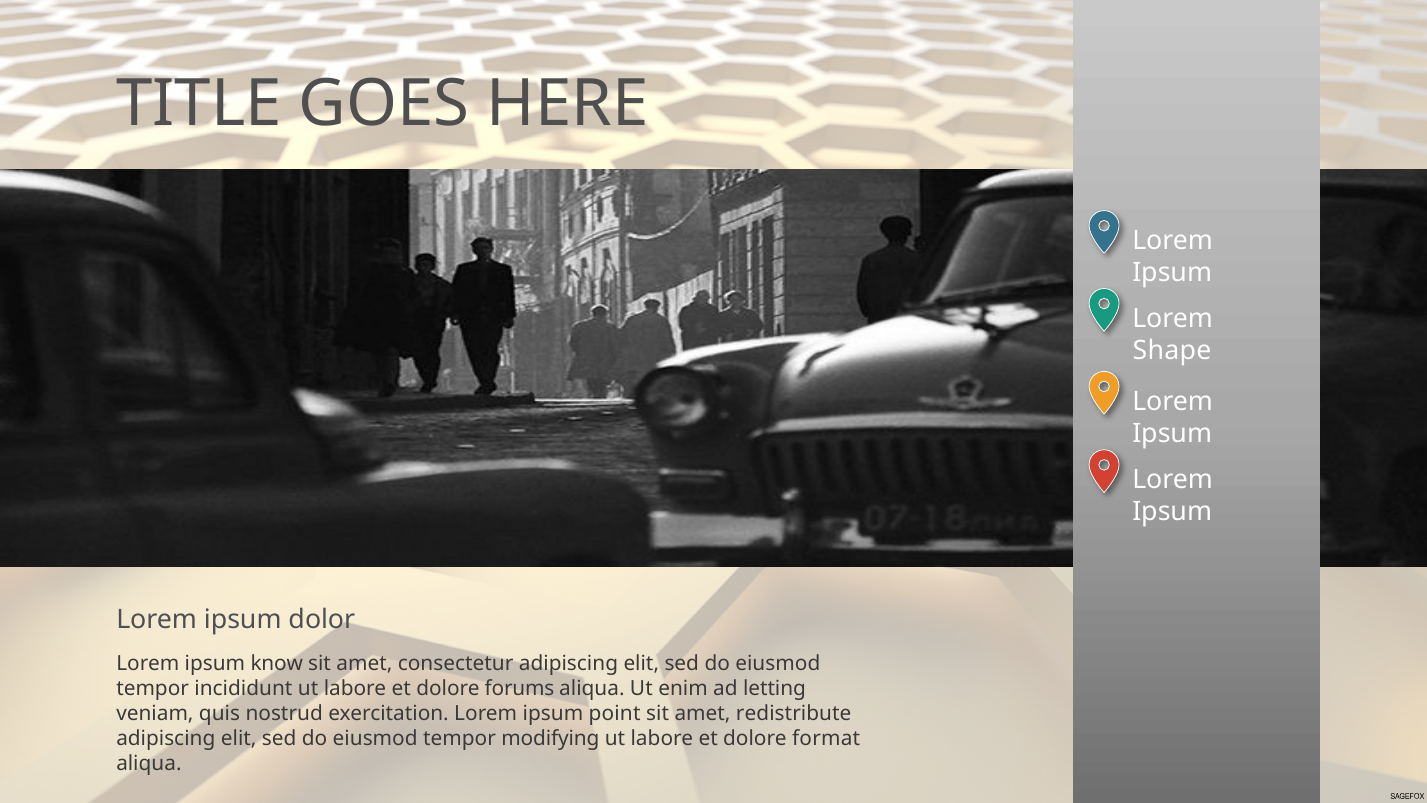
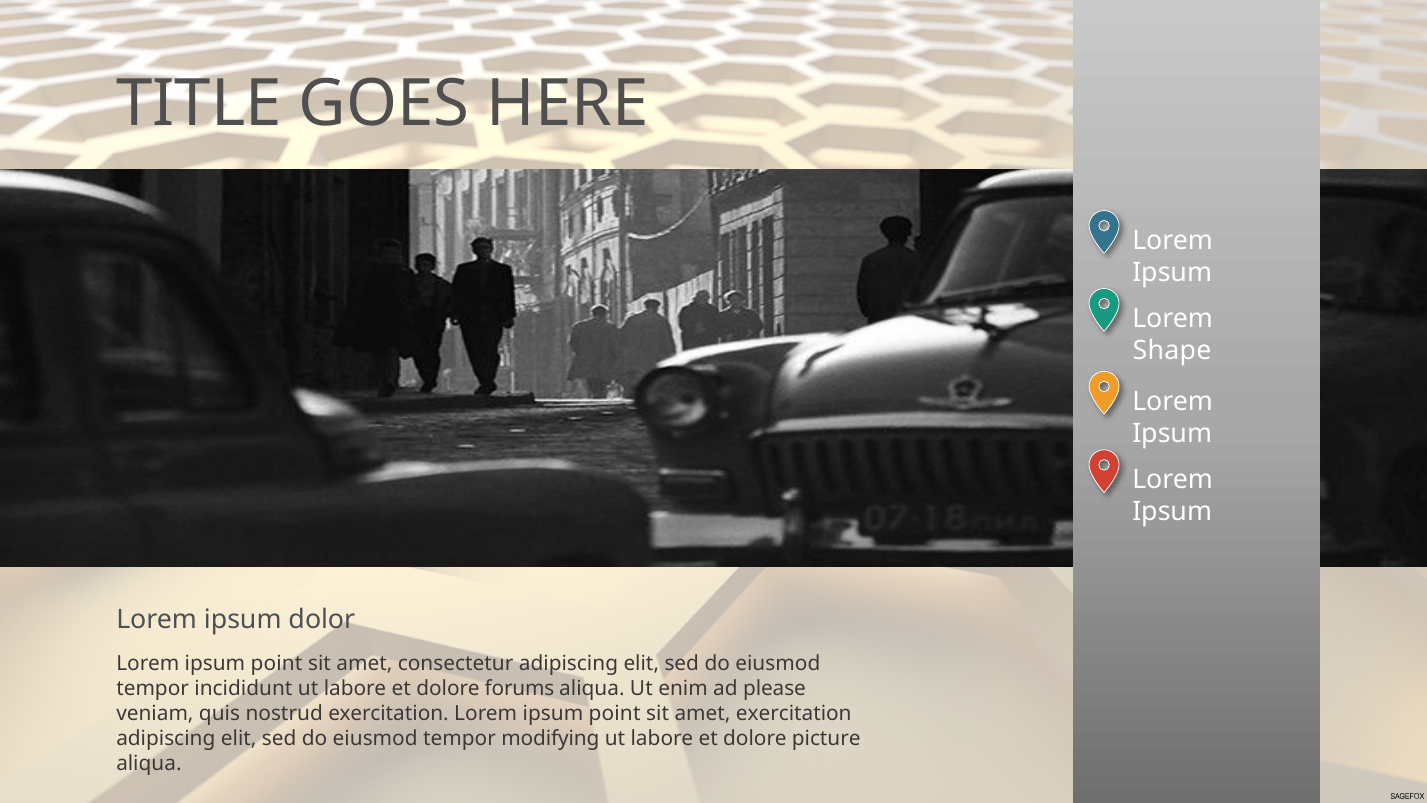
know: know -> point (277, 663)
letting: letting -> please (775, 688)
amet redistribute: redistribute -> exercitation (794, 713)
format: format -> picture (826, 738)
